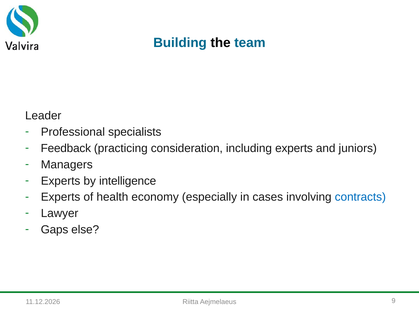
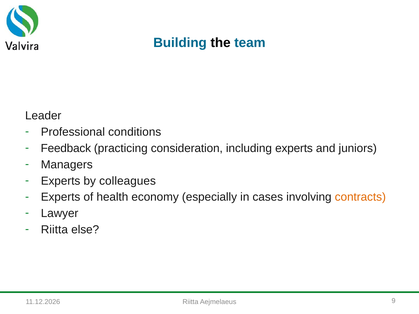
specialists: specialists -> conditions (135, 132)
intelligence: intelligence -> colleagues (128, 181)
contracts colour: blue -> orange (360, 197)
Gaps: Gaps -> Riitta (54, 230)
